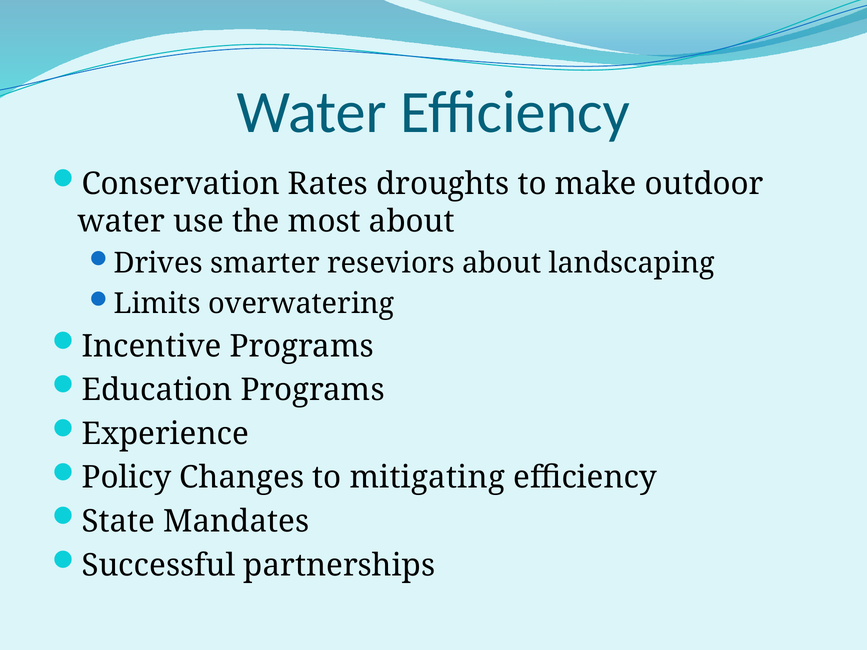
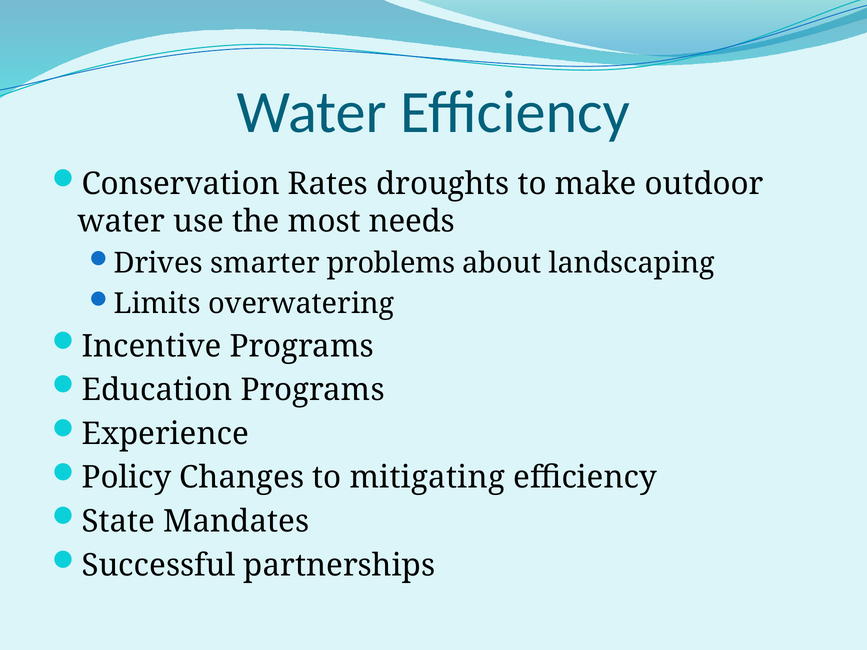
most about: about -> needs (412, 222)
reseviors: reseviors -> problems (391, 263)
